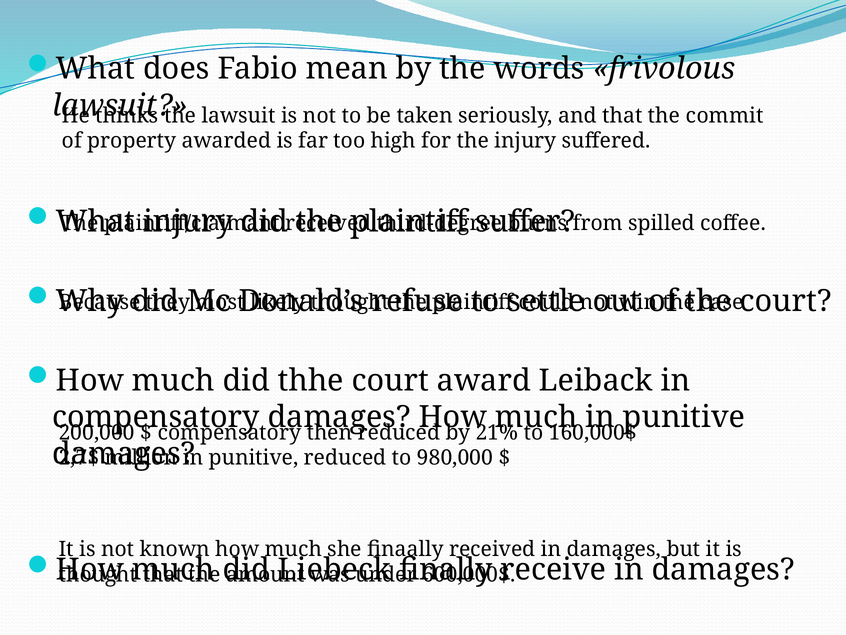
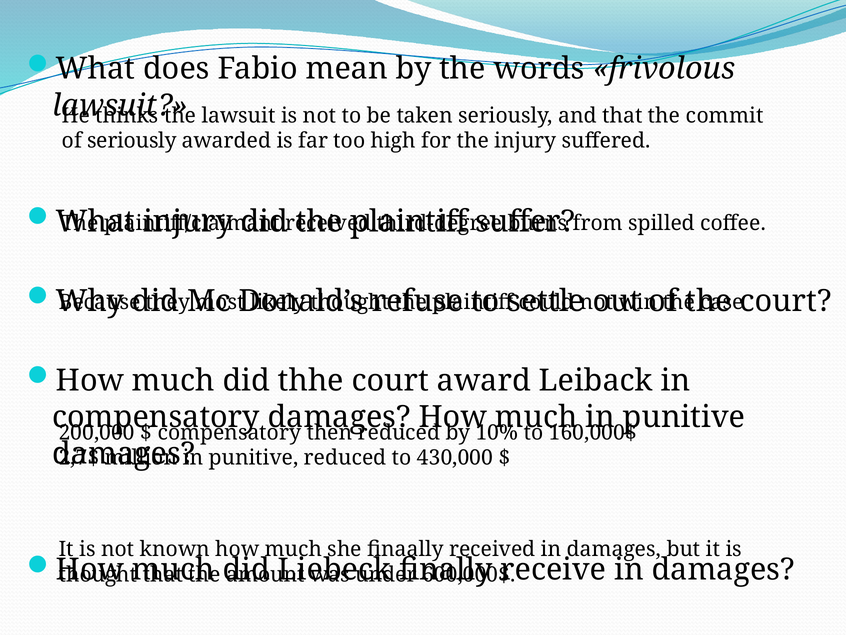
of property: property -> seriously (132, 141)
21%: 21% -> 10% (497, 432)
980,000: 980,000 -> 430,000 (455, 458)
